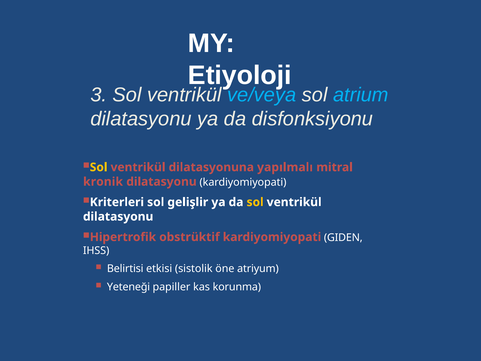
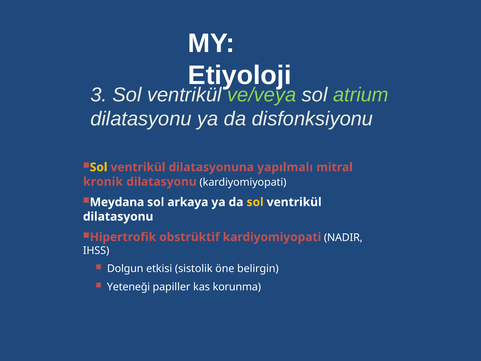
ve/veya colour: light blue -> light green (262, 95)
atrium colour: light blue -> light green (361, 95)
Kriterleri: Kriterleri -> Meydana (117, 202)
gelişlir: gelişlir -> arkaya (188, 202)
GIDEN: GIDEN -> NADIR (343, 237)
Belirtisi: Belirtisi -> Dolgun (125, 269)
atriyum: atriyum -> belirgin (258, 269)
